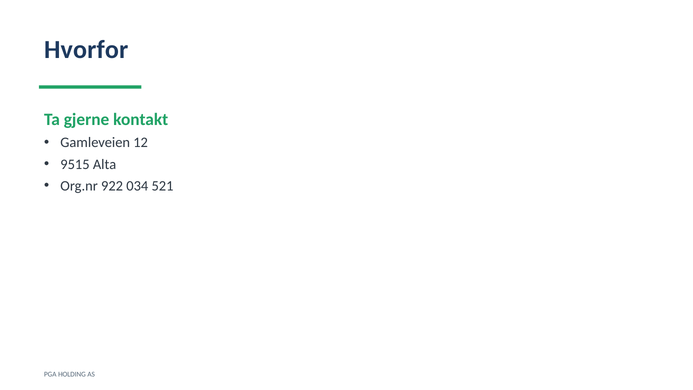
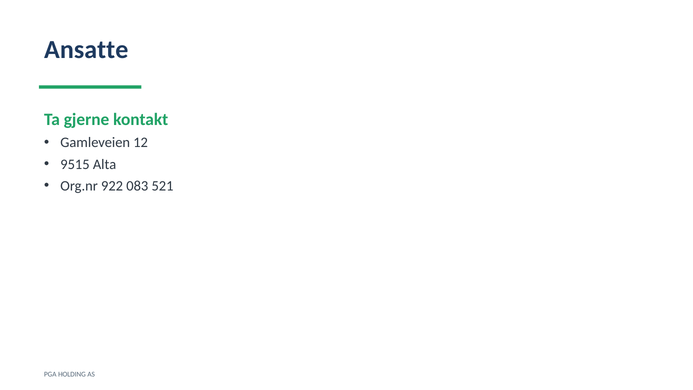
Hvorfor: Hvorfor -> Ansatte (86, 49)
034: 034 -> 083 (137, 186)
